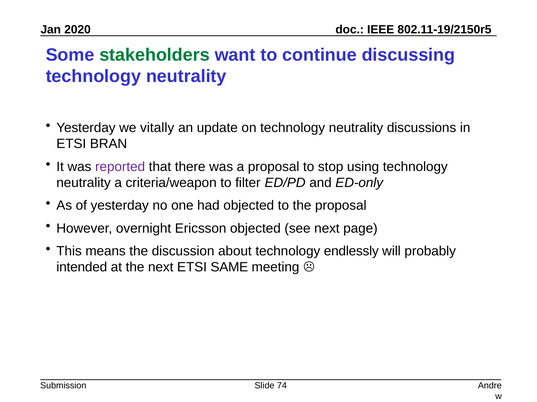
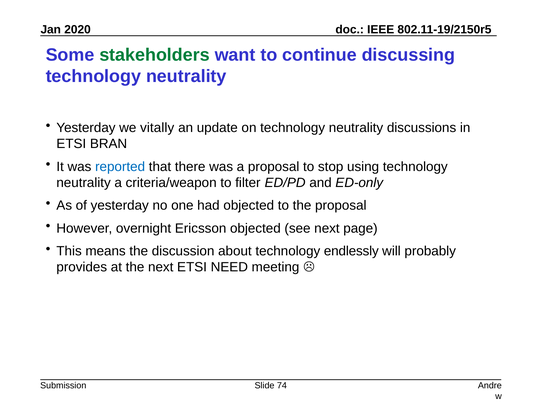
reported colour: purple -> blue (120, 167)
intended: intended -> provides (82, 268)
SAME: SAME -> NEED (229, 268)
